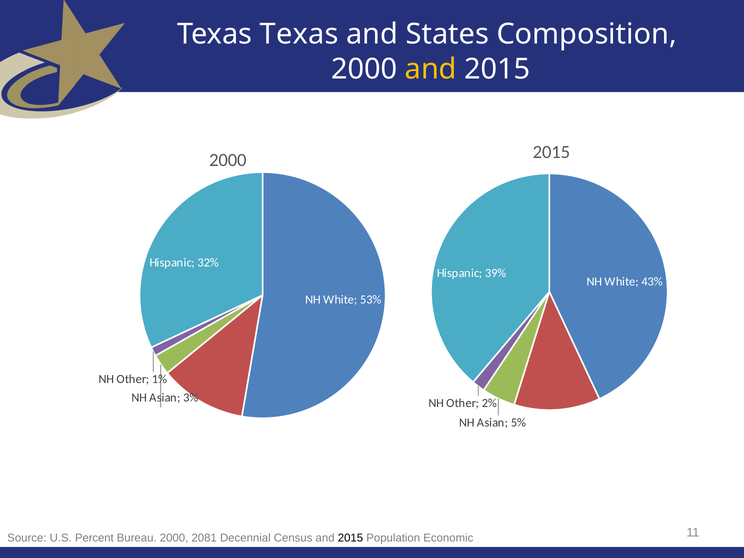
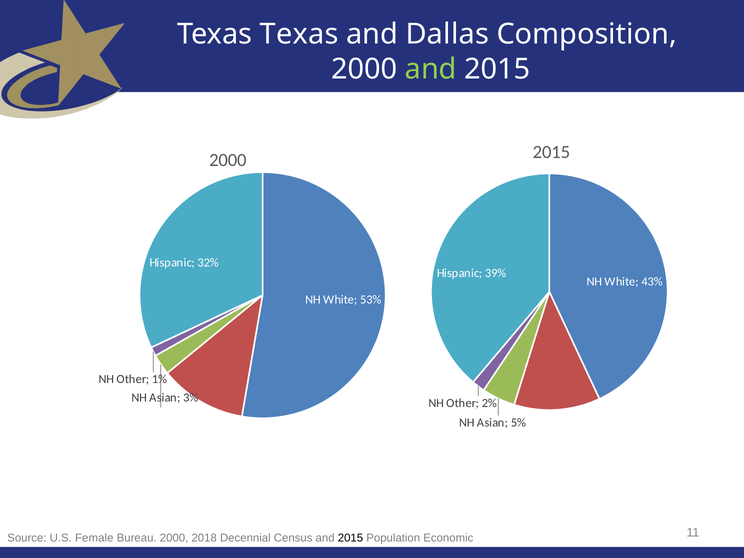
States: States -> Dallas (447, 34)
and colour: yellow -> light green (431, 69)
Percent: Percent -> Female (94, 538)
2081: 2081 -> 2018 (204, 538)
